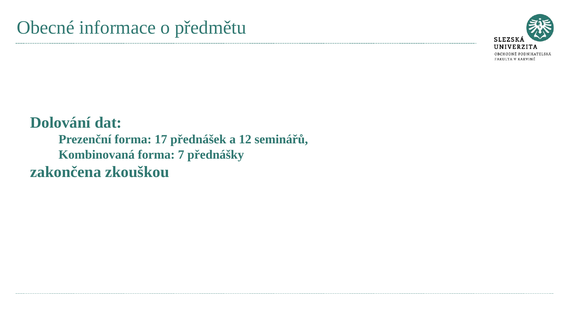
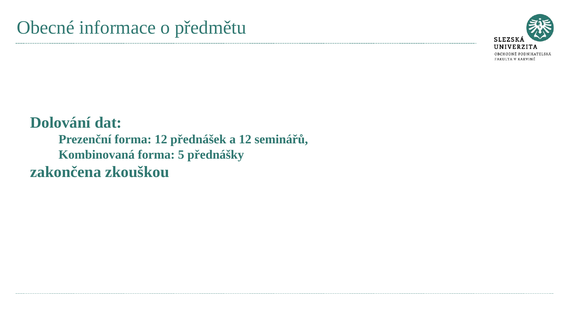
forma 17: 17 -> 12 (161, 140)
7: 7 -> 5 (181, 155)
